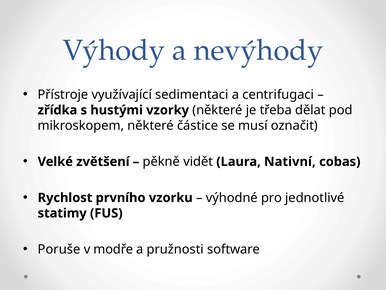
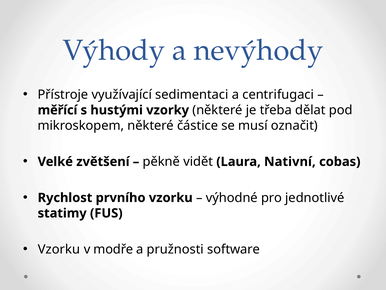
zřídka: zřídka -> měřící (57, 110)
Poruše: Poruše -> Vzorku (59, 249)
